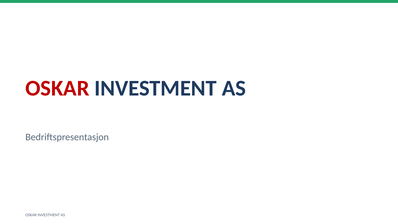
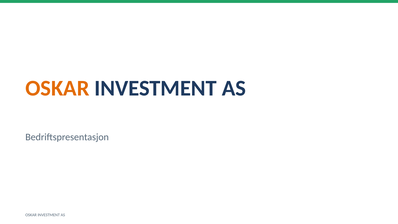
OSKAR colour: red -> orange (57, 88)
